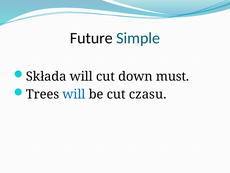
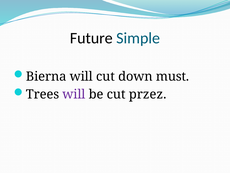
Składa: Składa -> Bierna (46, 76)
will colour: blue -> purple (74, 94)
czasu: czasu -> przez (148, 94)
